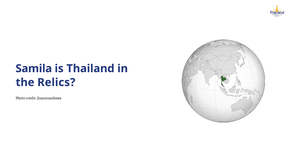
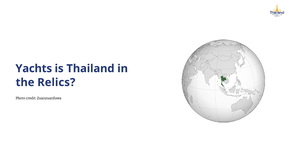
Samila: Samila -> Yachts (34, 69)
